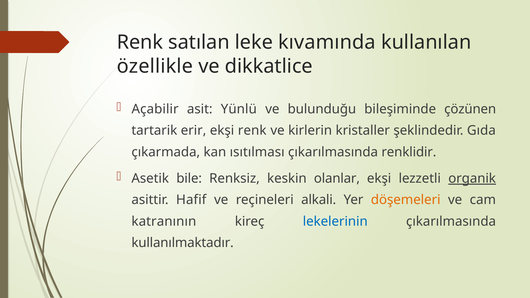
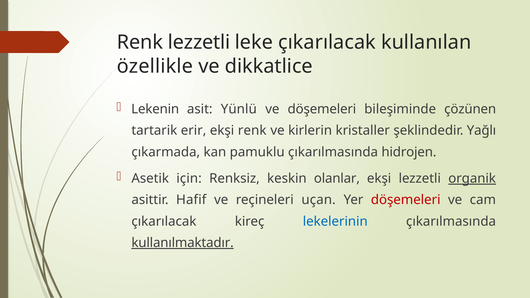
Renk satılan: satılan -> lezzetli (199, 42)
leke kıvamında: kıvamında -> çıkarılacak (327, 42)
Açabilir: Açabilir -> Lekenin (155, 109)
ve bulunduğu: bulunduğu -> döşemeleri (322, 109)
Gıda: Gıda -> Yağlı (481, 131)
ısıtılması: ısıtılması -> pamuklu (257, 152)
renklidir: renklidir -> hidrojen (409, 152)
bile: bile -> için (189, 179)
alkali: alkali -> uçan (319, 200)
döşemeleri colour: orange -> red (406, 200)
katranının: katranının -> çıkarılacak (164, 221)
kullanılmaktadır underline: none -> present (183, 243)
